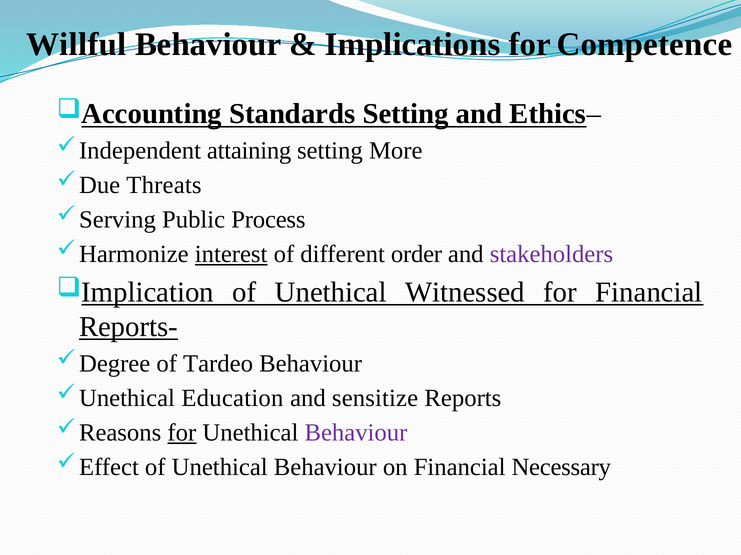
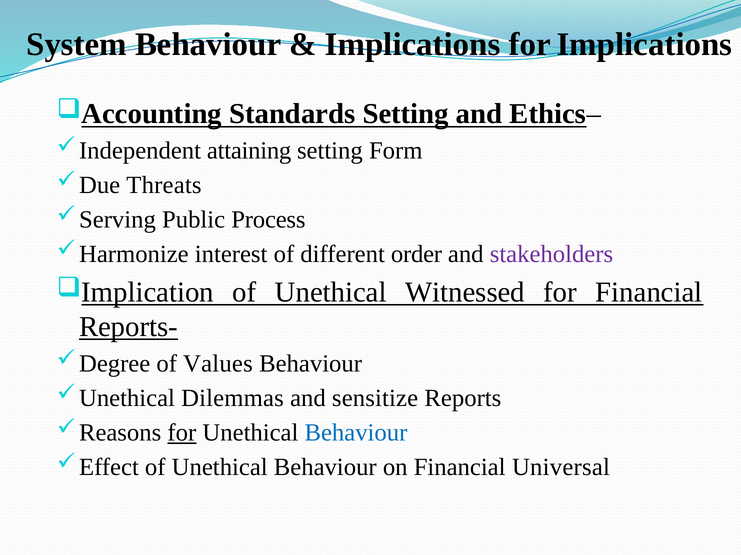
Willful: Willful -> System (77, 44)
for Competence: Competence -> Implications (644, 44)
More: More -> Form (396, 151)
interest underline: present -> none (231, 254)
Tardeo: Tardeo -> Values (218, 364)
Education: Education -> Dilemmas (232, 398)
Behaviour colour: purple -> blue (356, 433)
Necessary: Necessary -> Universal (561, 468)
